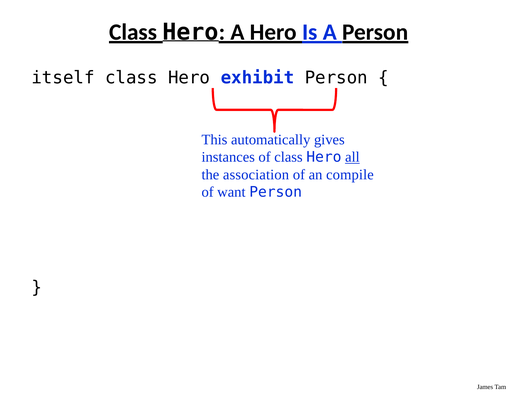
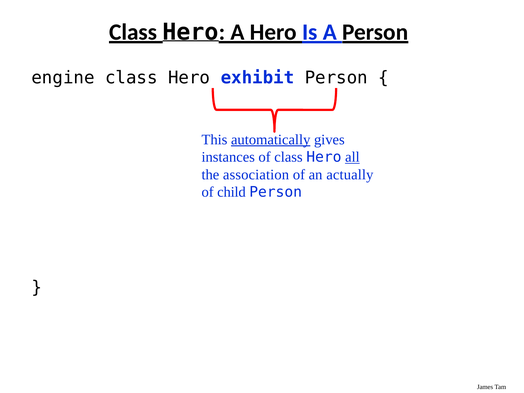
itself: itself -> engine (63, 78)
automatically underline: none -> present (271, 140)
compile: compile -> actually (350, 175)
want: want -> child (231, 192)
